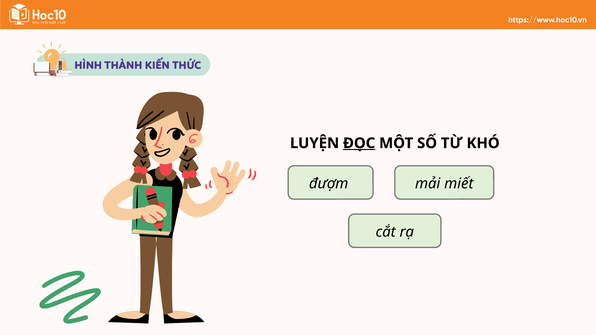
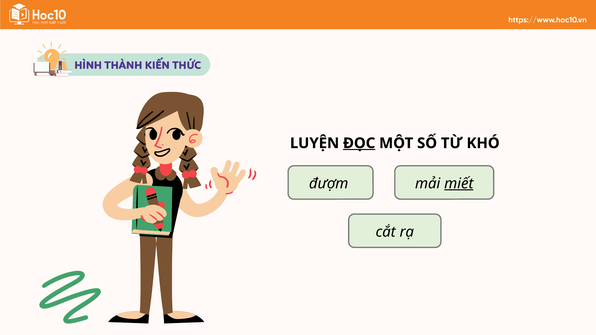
miết underline: none -> present (459, 184)
